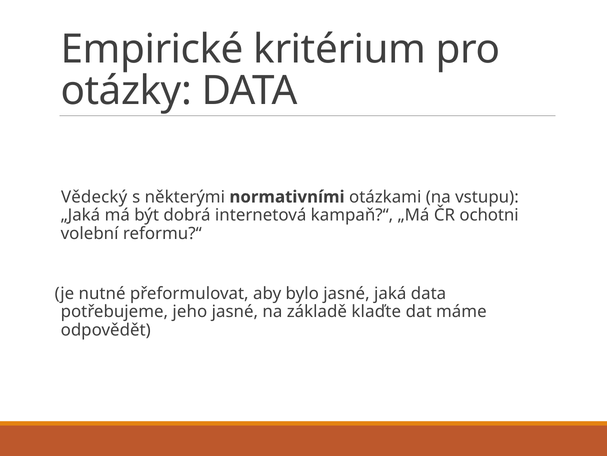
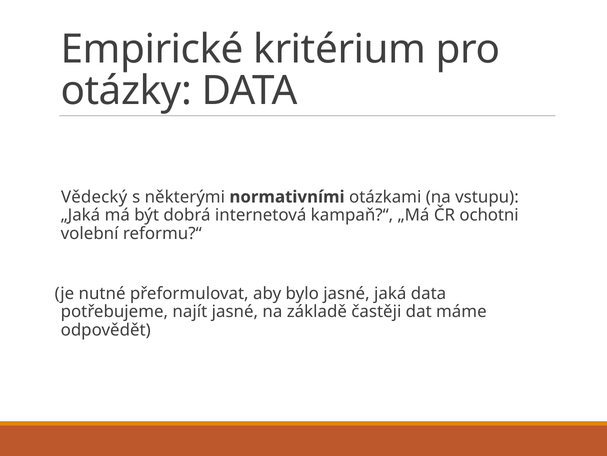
jeho: jeho -> najít (190, 311)
klaďte: klaďte -> častěji (376, 311)
